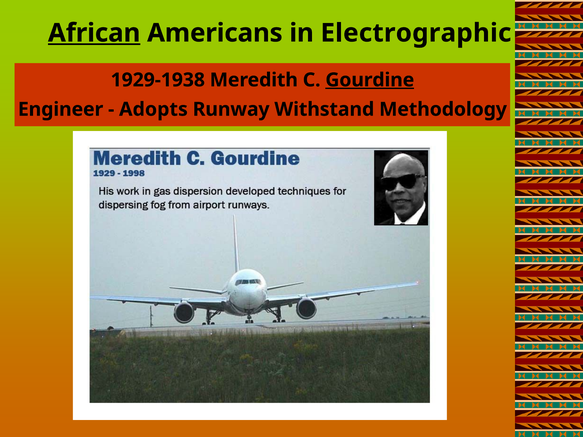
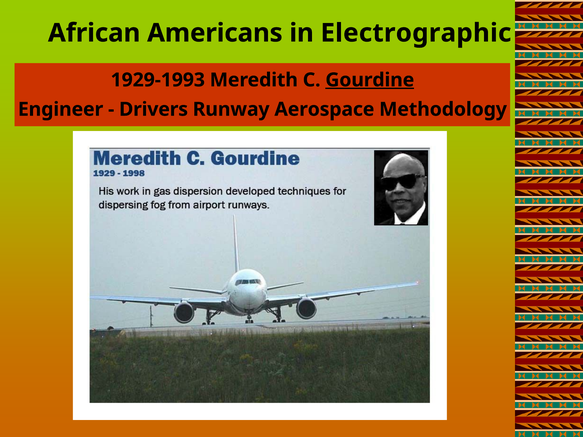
African underline: present -> none (94, 33)
1929-1938: 1929-1938 -> 1929-1993 (158, 80)
Adopts: Adopts -> Drivers (154, 109)
Withstand: Withstand -> Aerospace (324, 109)
